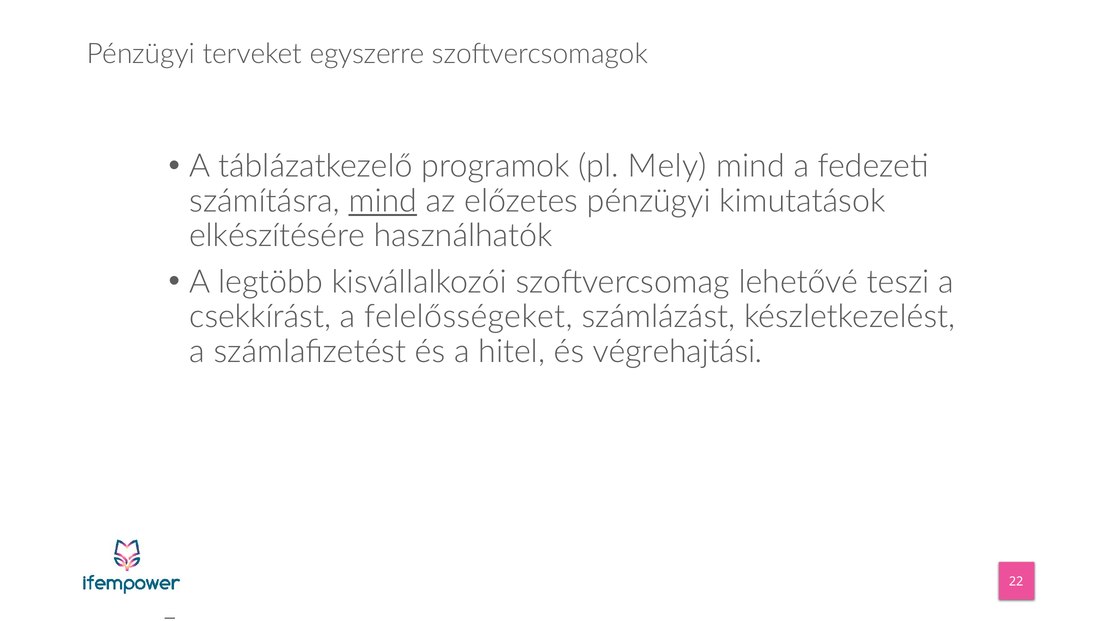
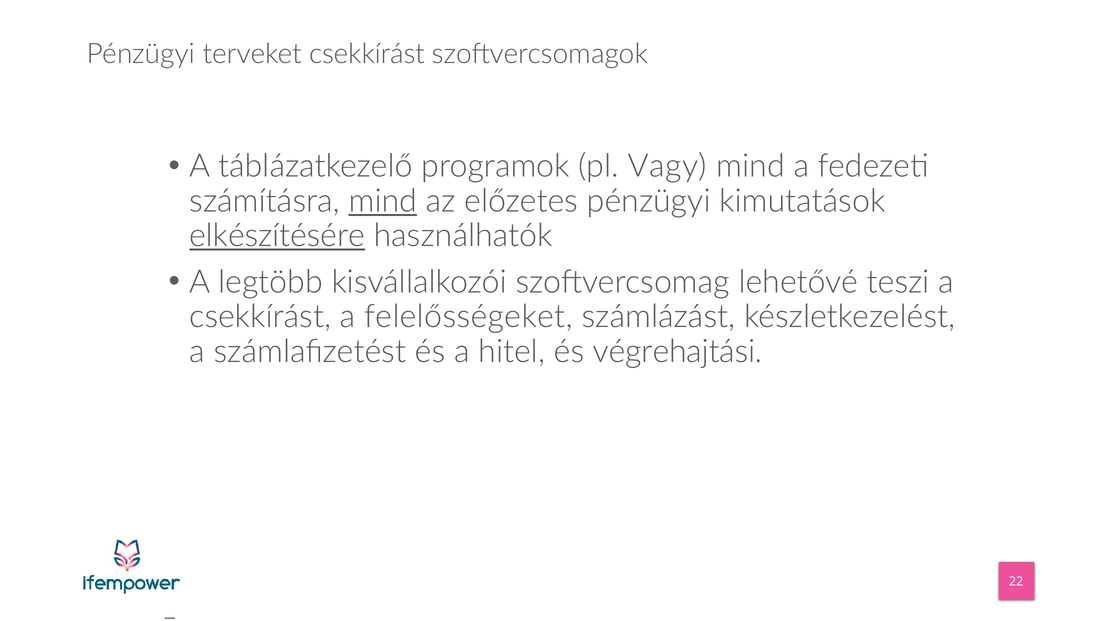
terveket egyszerre: egyszerre -> csekkírást (367, 54)
Mely: Mely -> Vagy (667, 166)
elkészítésére underline: none -> present (277, 236)
